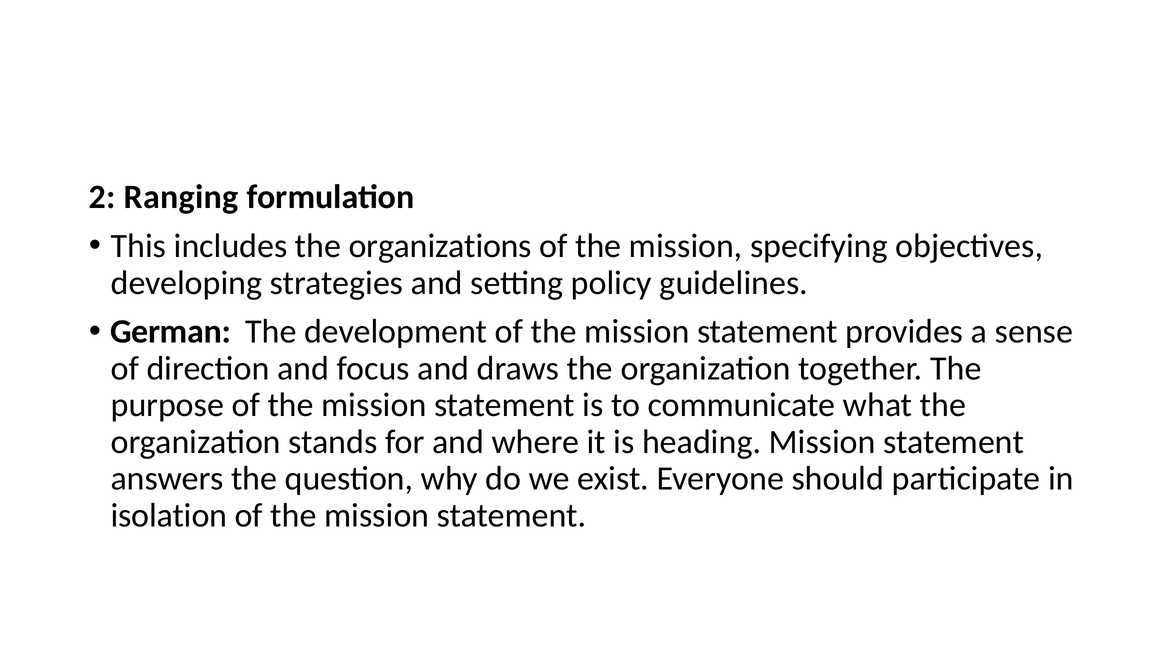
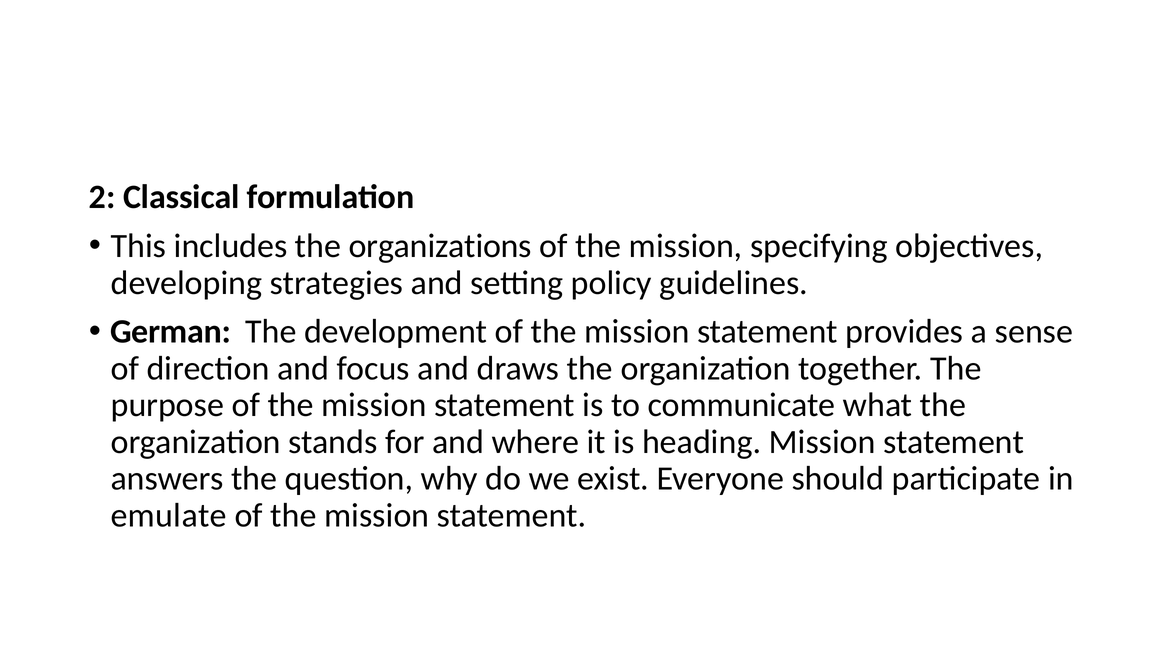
Ranging: Ranging -> Classical (181, 197)
isolation: isolation -> emulate (169, 515)
